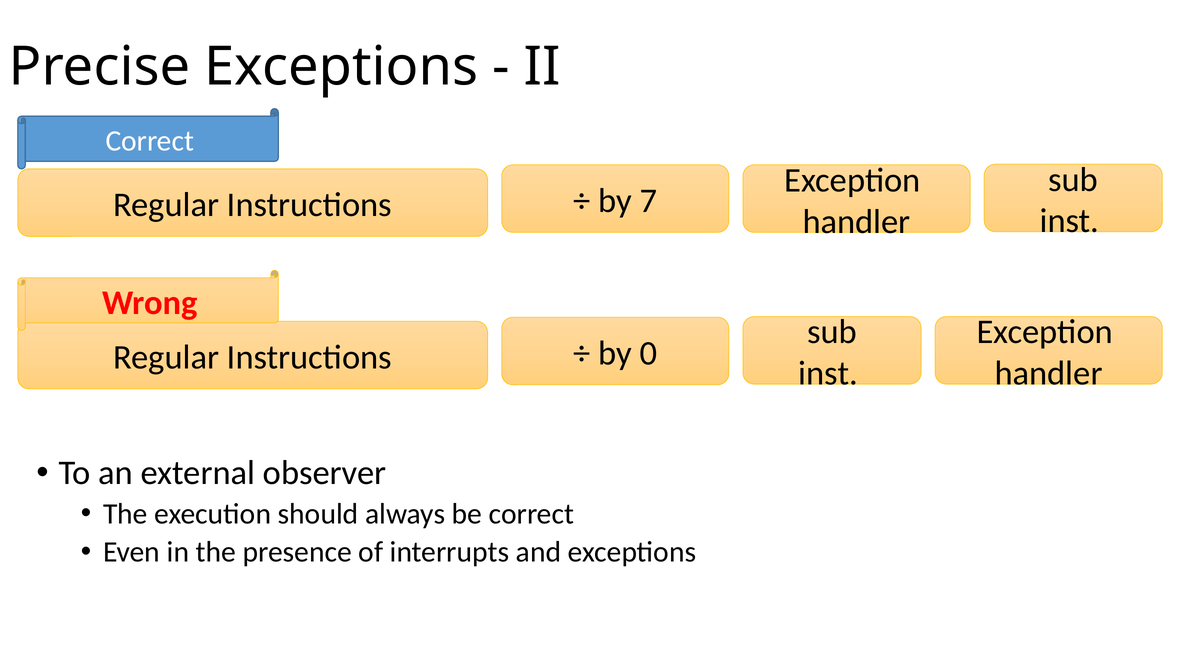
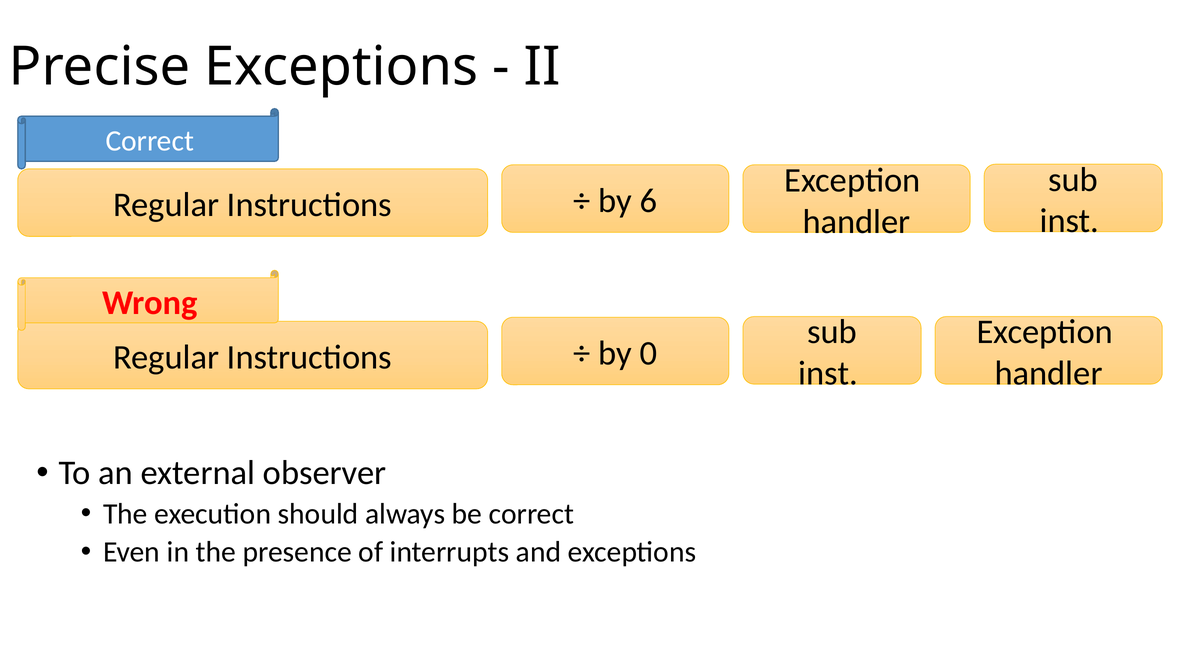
7: 7 -> 6 (648, 201)
